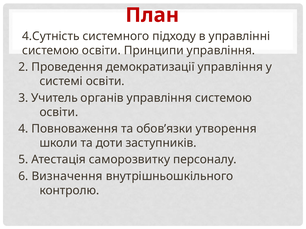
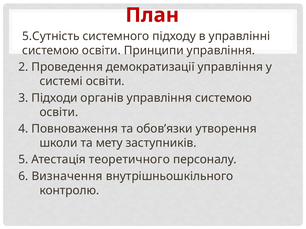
4.Сутність: 4.Сутність -> 5.Сутність (51, 36)
Учитель: Учитель -> Підходи (54, 98)
доти: доти -> мету (109, 143)
саморозвитку: саморозвитку -> теоретичного (129, 160)
